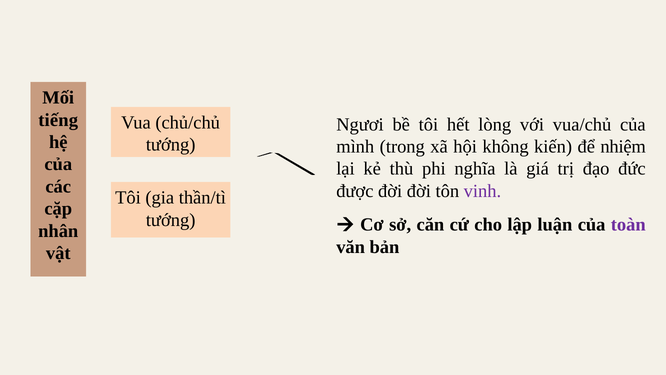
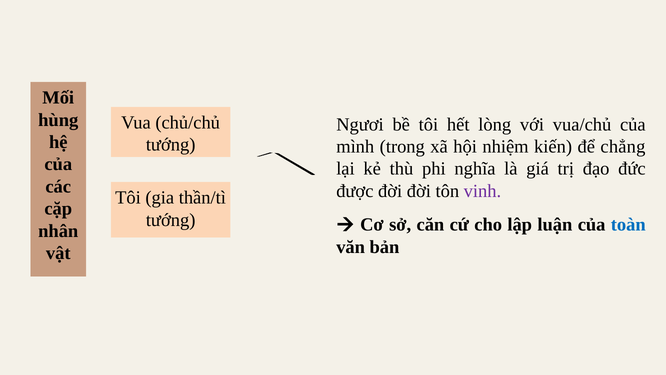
tiếng: tiếng -> hùng (58, 120)
không: không -> nhiệm (506, 146)
nhiệm: nhiệm -> chẳng (623, 146)
toàn colour: purple -> blue (628, 225)
